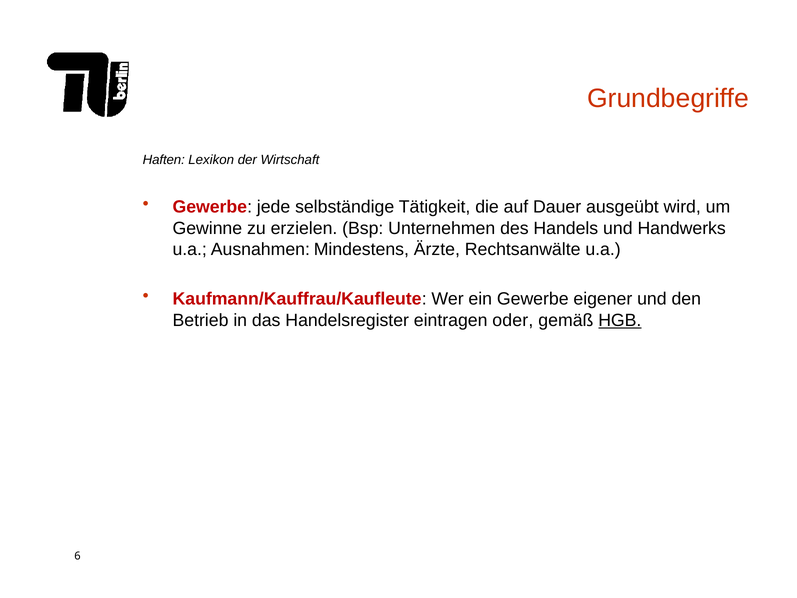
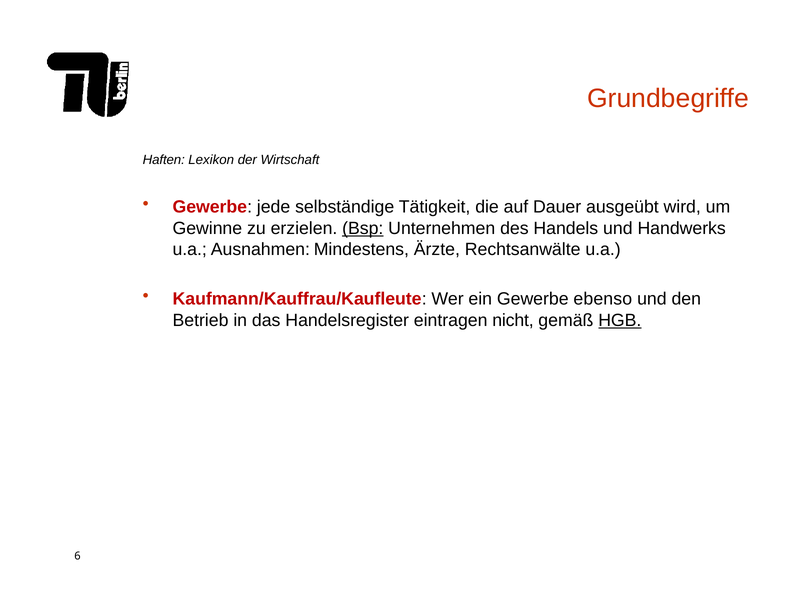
Bsp underline: none -> present (363, 228)
eigener: eigener -> ebenso (603, 299)
oder: oder -> nicht (513, 320)
